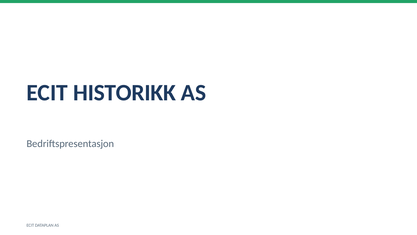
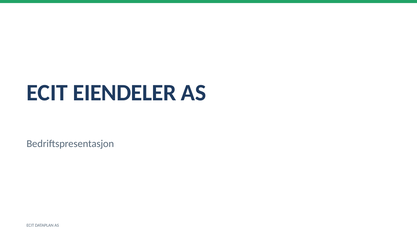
HISTORIKK: HISTORIKK -> EIENDELER (125, 92)
